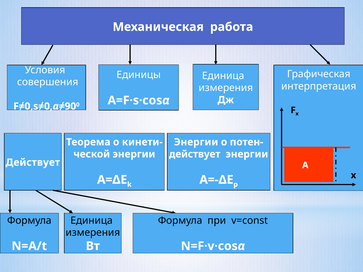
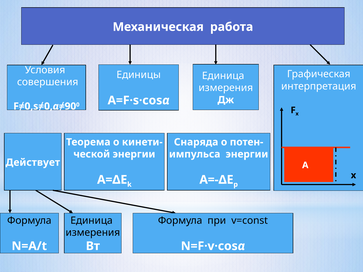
Энергии: Энергии -> Снаряда (196, 142)
действует: действует -> импульса (195, 154)
